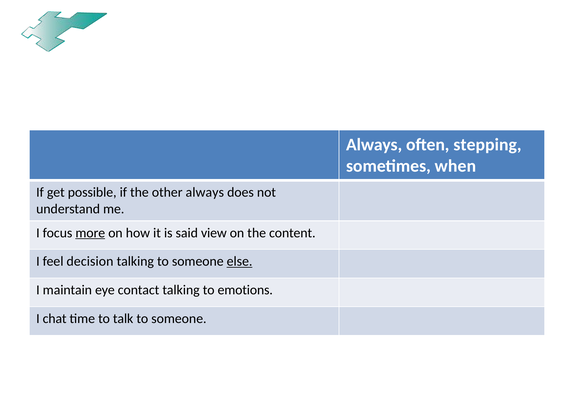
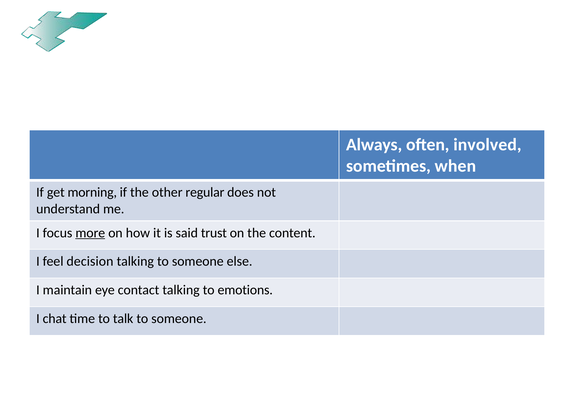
stepping: stepping -> involved (487, 144)
possible: possible -> morning (92, 192)
other always: always -> regular (205, 192)
view: view -> trust (214, 233)
else underline: present -> none (240, 261)
